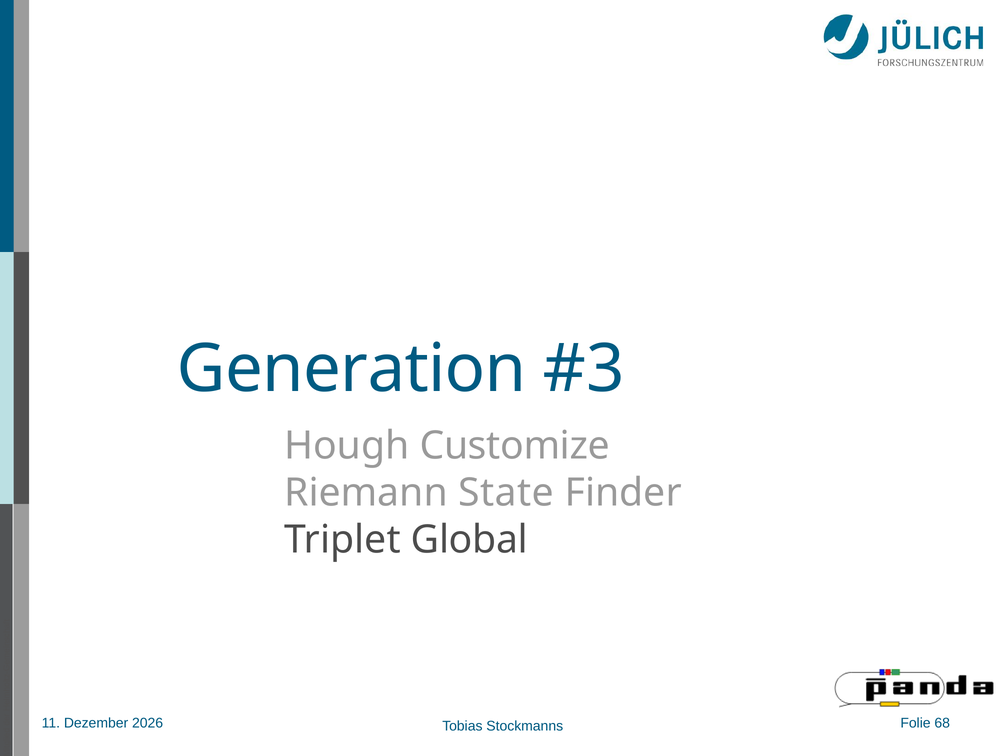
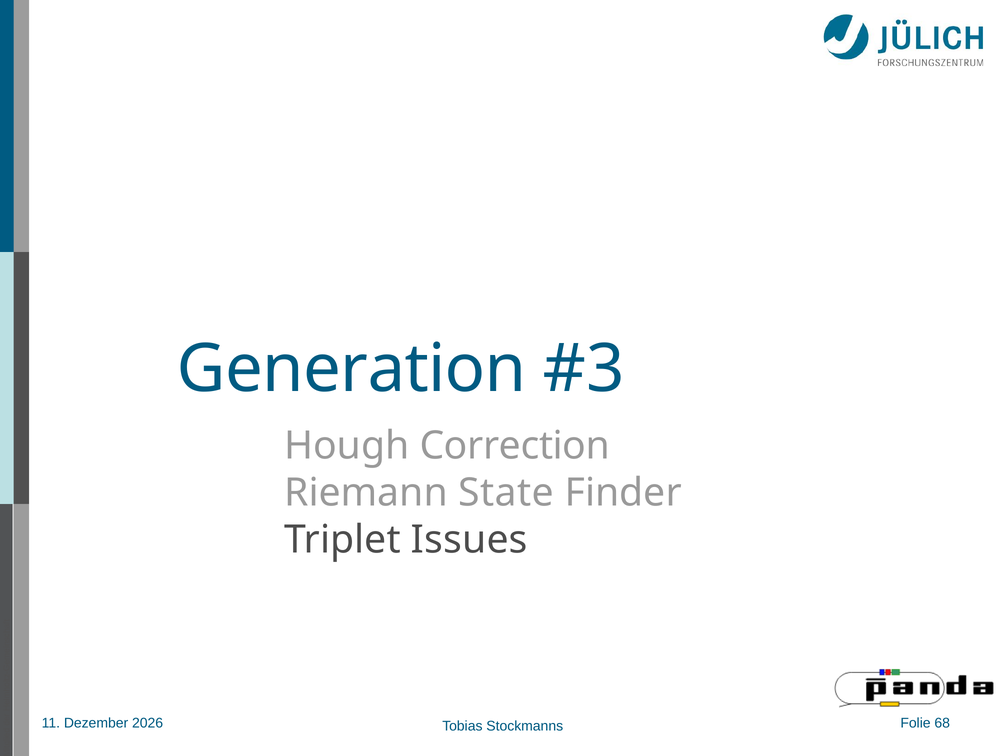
Customize: Customize -> Correction (515, 446)
Global: Global -> Issues (469, 540)
